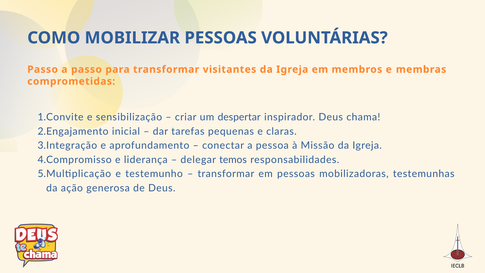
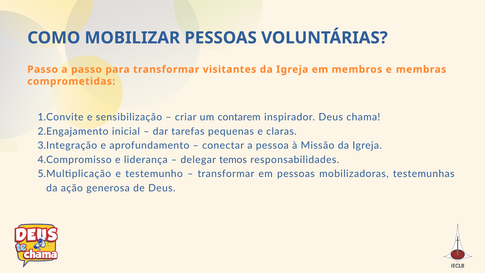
despertar: despertar -> contarem (239, 117)
